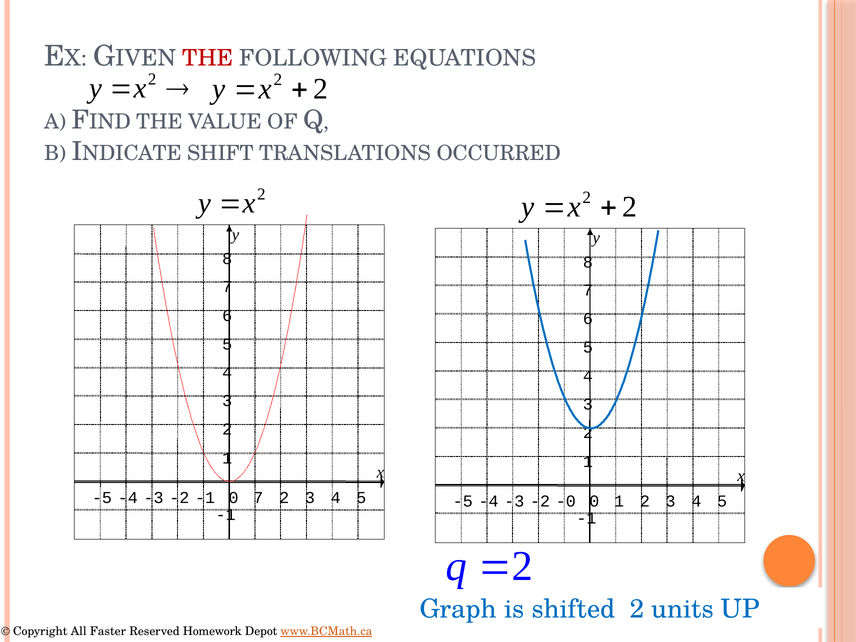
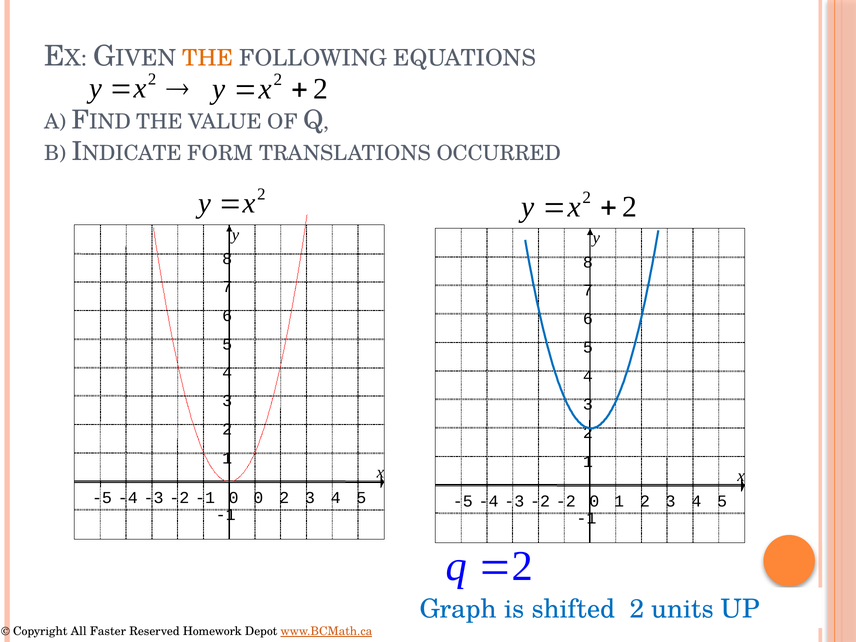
THE colour: red -> orange (208, 58)
SHIFT: SHIFT -> FORM (220, 153)
0 7: 7 -> 0 (258, 498)
-2 -0: -0 -> -2 (566, 501)
